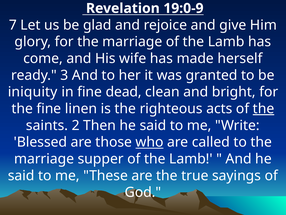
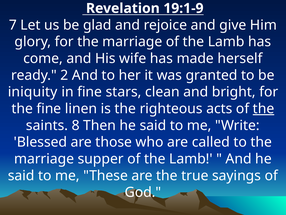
19:0-9: 19:0-9 -> 19:1-9 (183, 8)
3: 3 -> 2 (64, 75)
dead: dead -> stars (124, 92)
2: 2 -> 8 (76, 125)
who underline: present -> none (149, 142)
